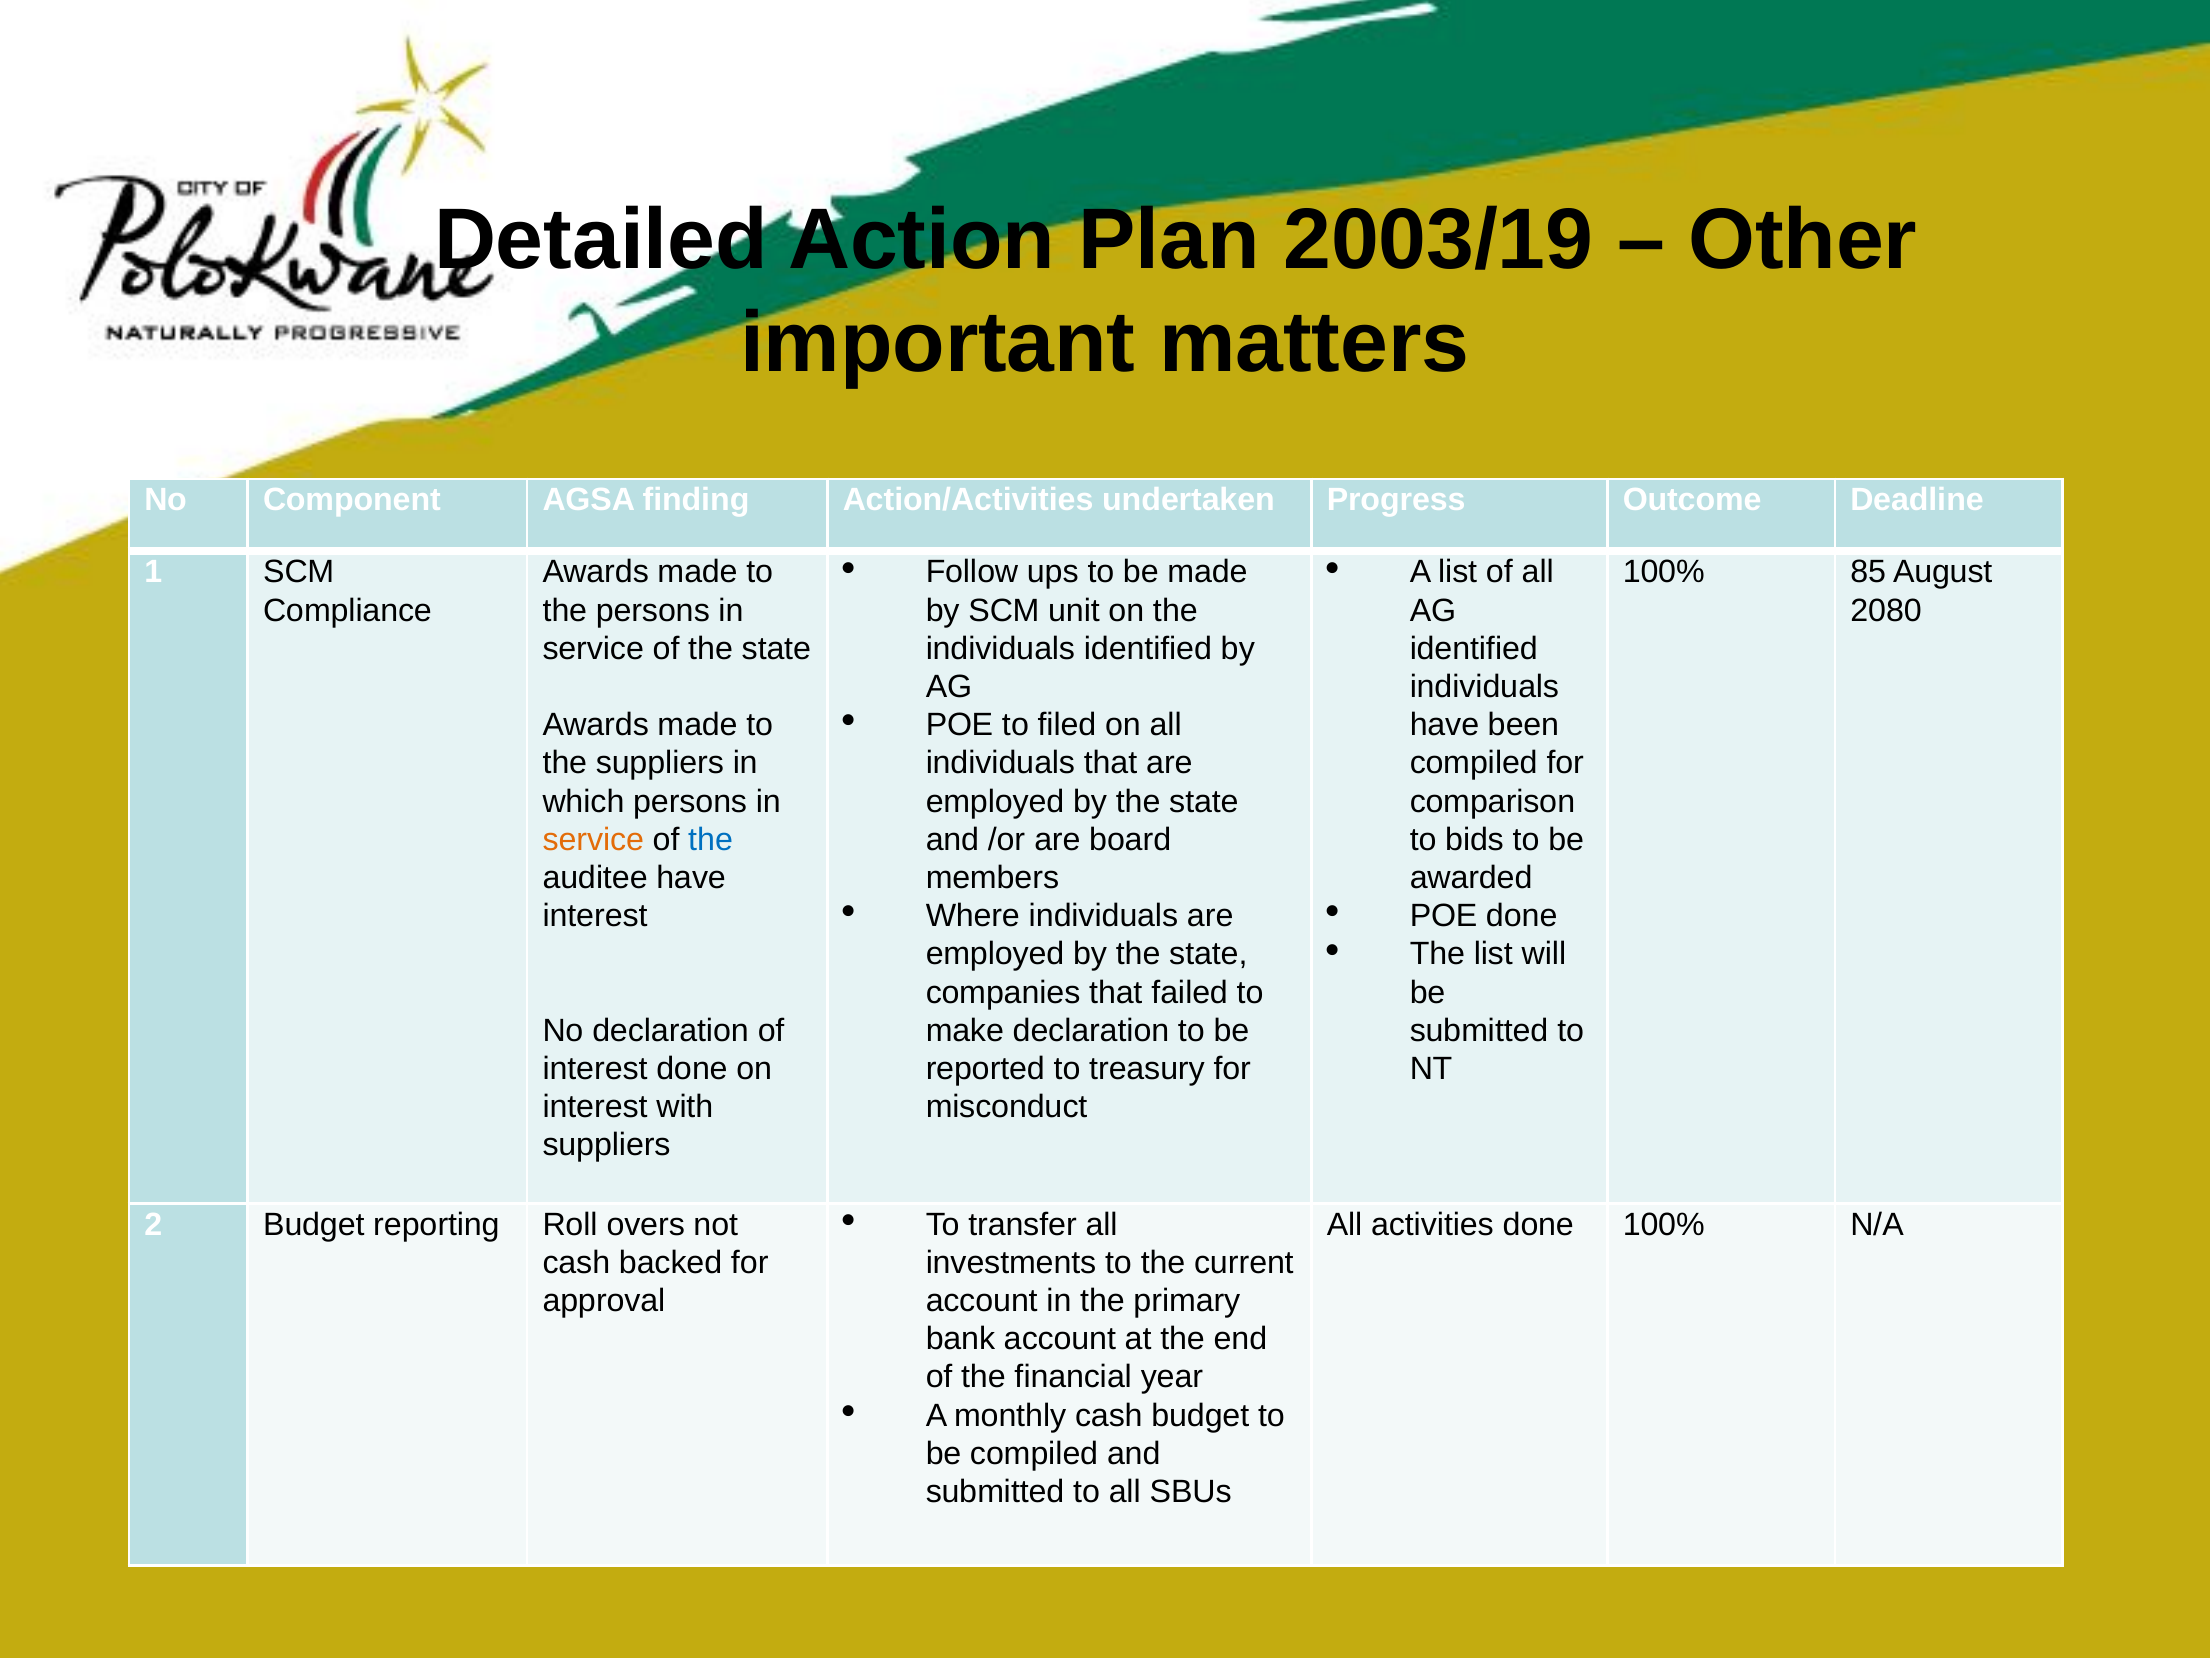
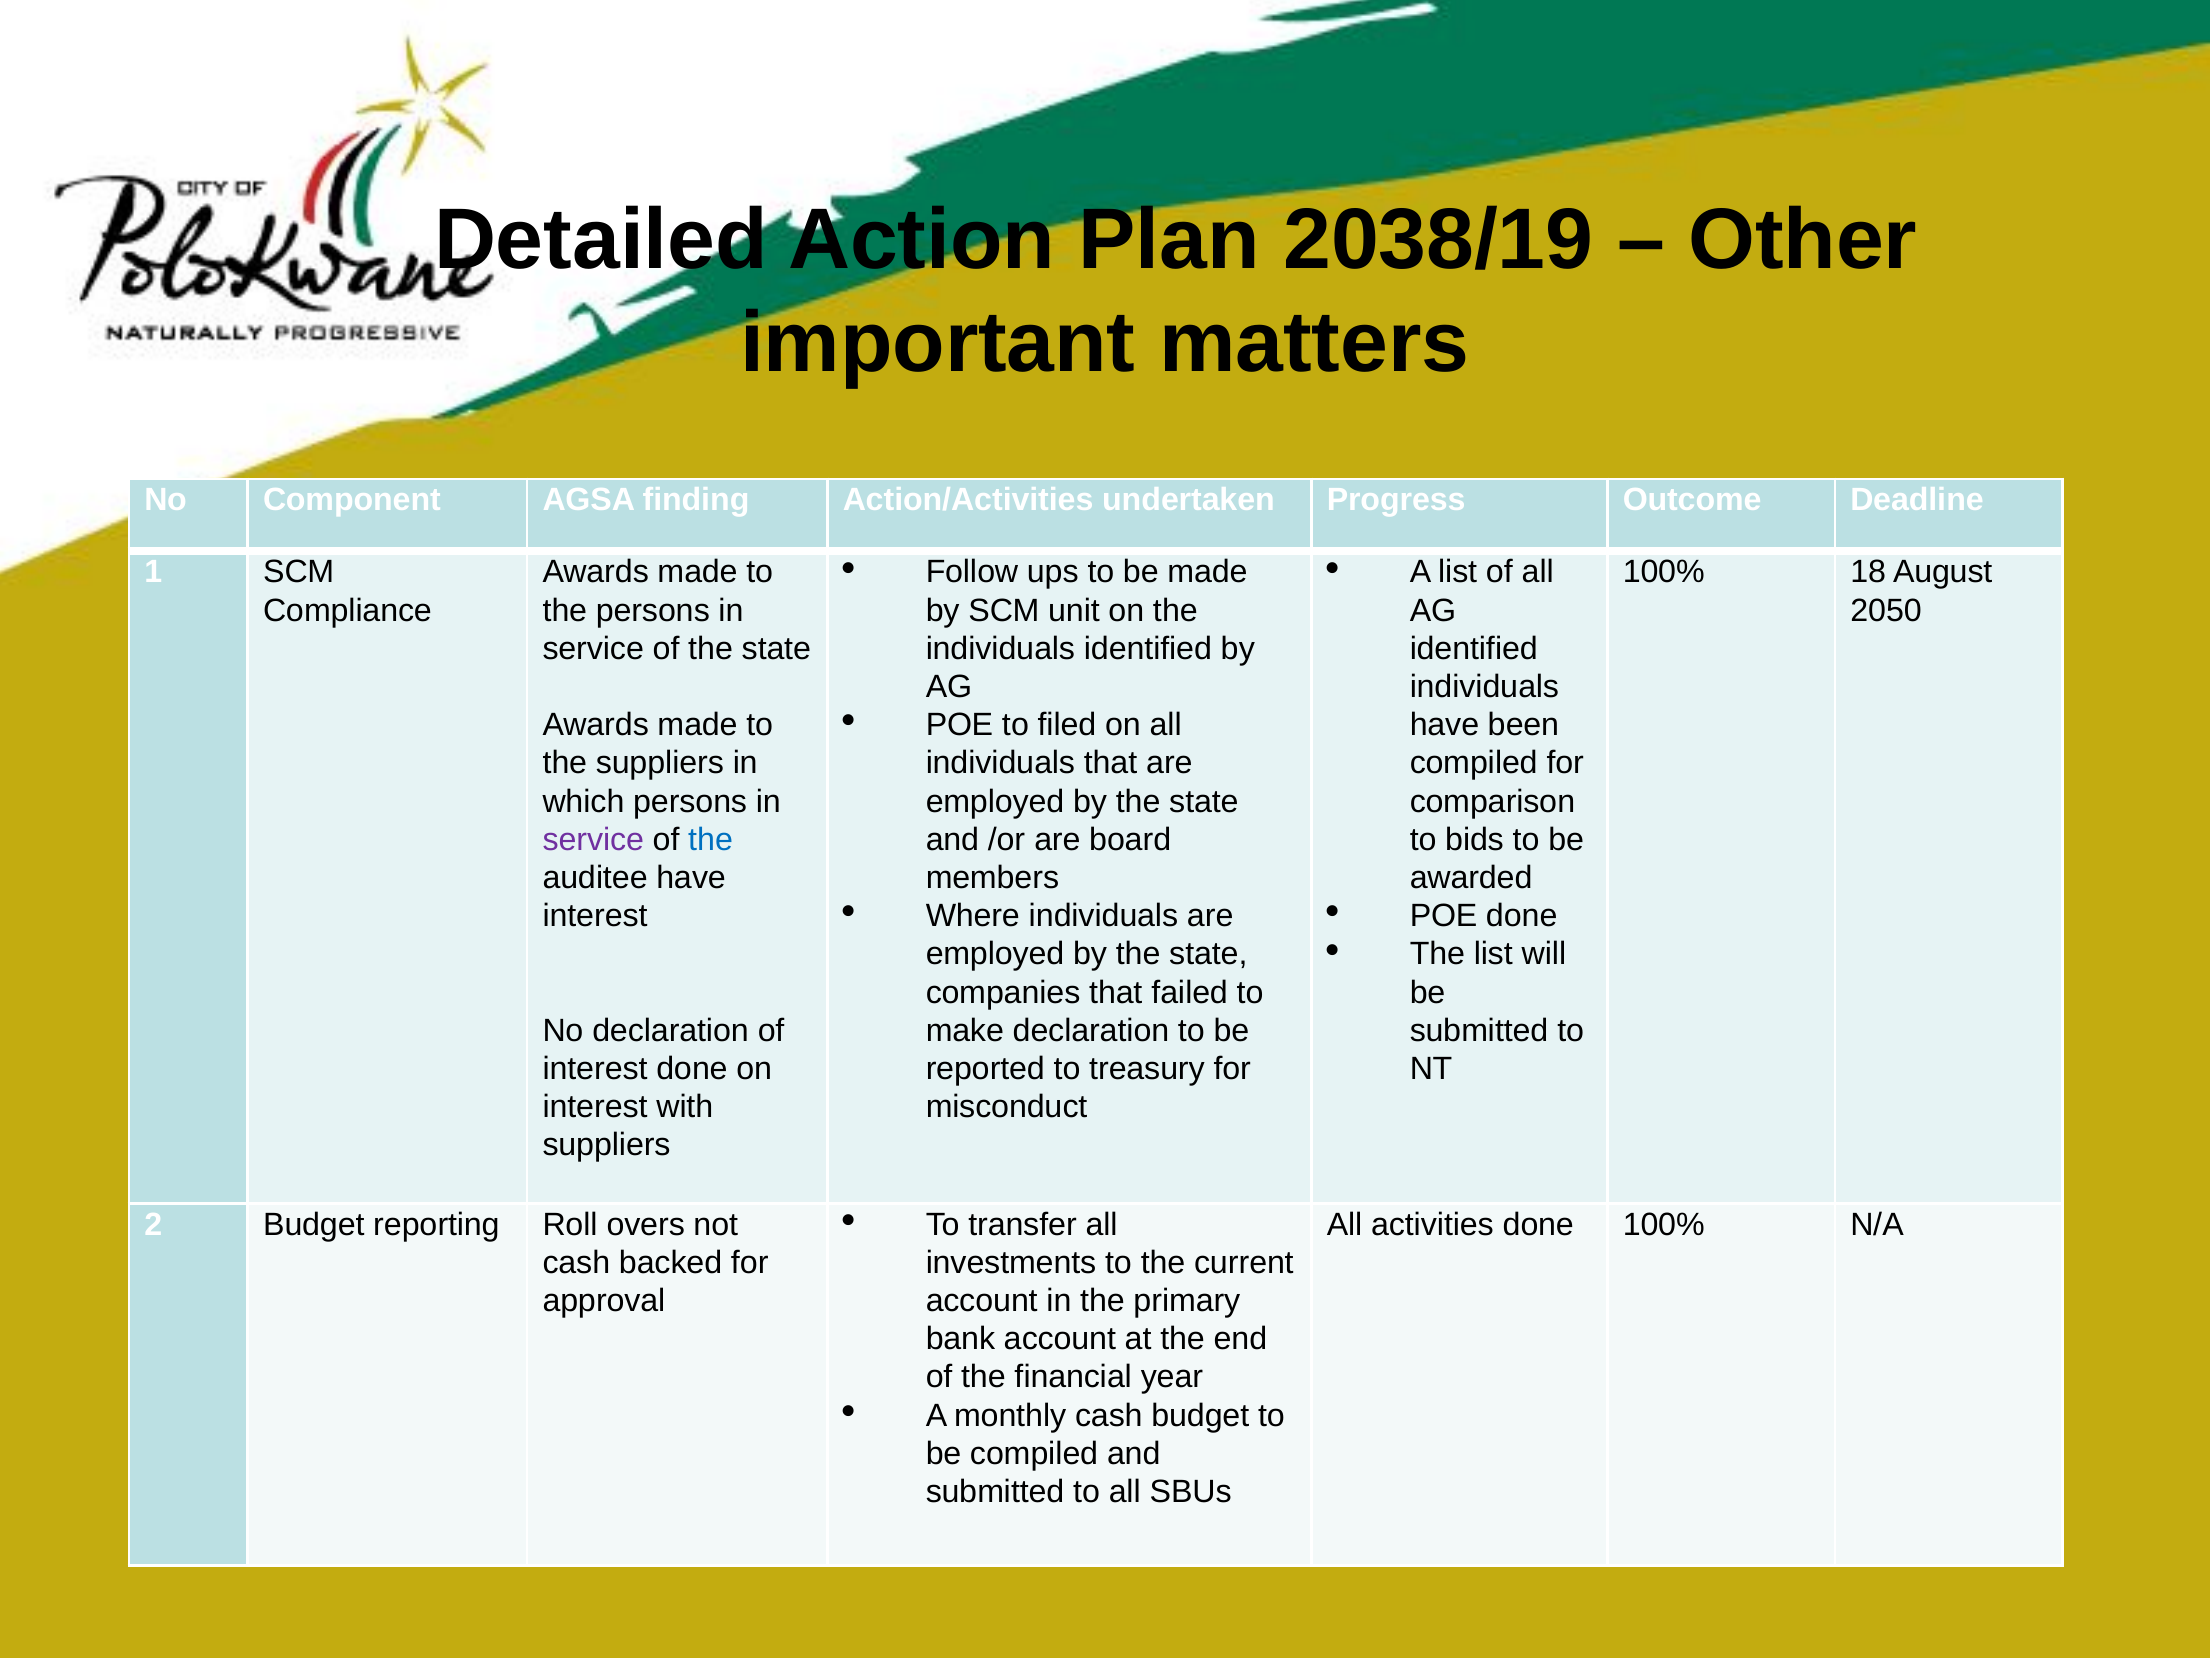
2003/19: 2003/19 -> 2038/19 (1438, 240)
85: 85 -> 18 (1868, 572)
2080: 2080 -> 2050 (1886, 610)
service colour: orange -> purple (593, 839)
